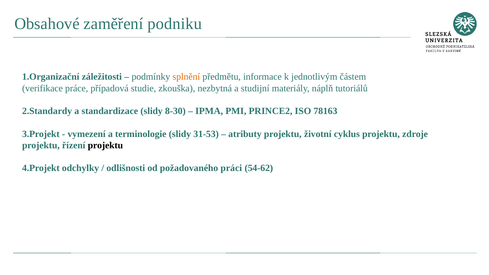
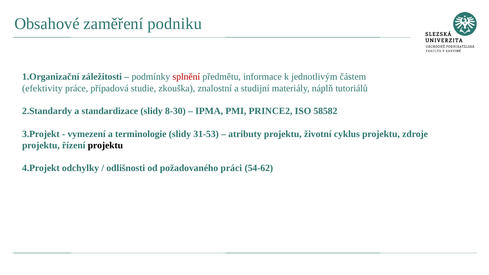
splnění colour: orange -> red (186, 77)
verifikace: verifikace -> efektivity (42, 88)
nezbytná: nezbytná -> znalostní (215, 88)
78163: 78163 -> 58582 (325, 111)
